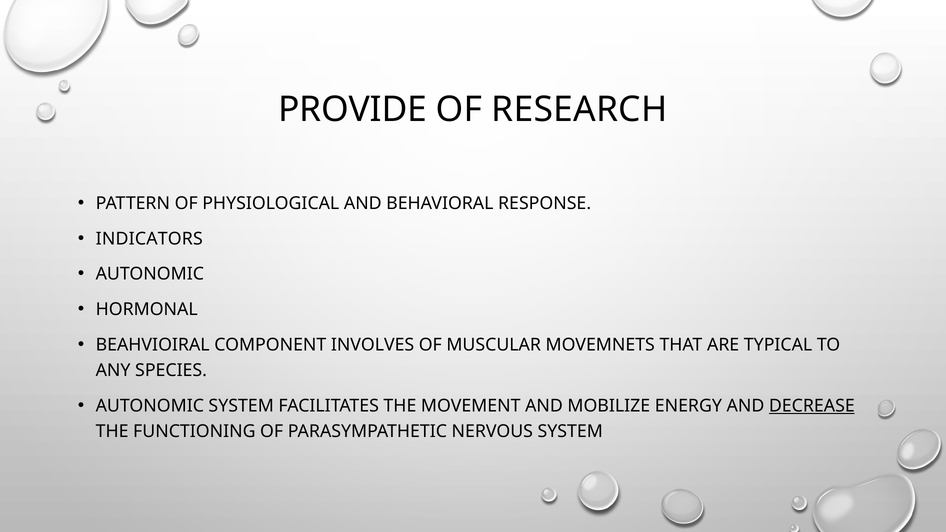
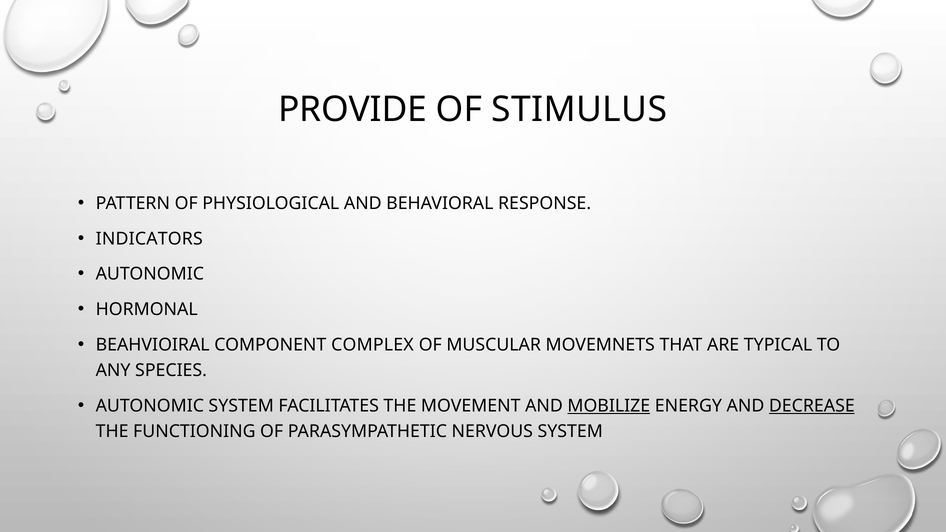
RESEARCH: RESEARCH -> STIMULUS (579, 110)
INVOLVES: INVOLVES -> COMPLEX (372, 345)
MOBILIZE underline: none -> present (609, 406)
